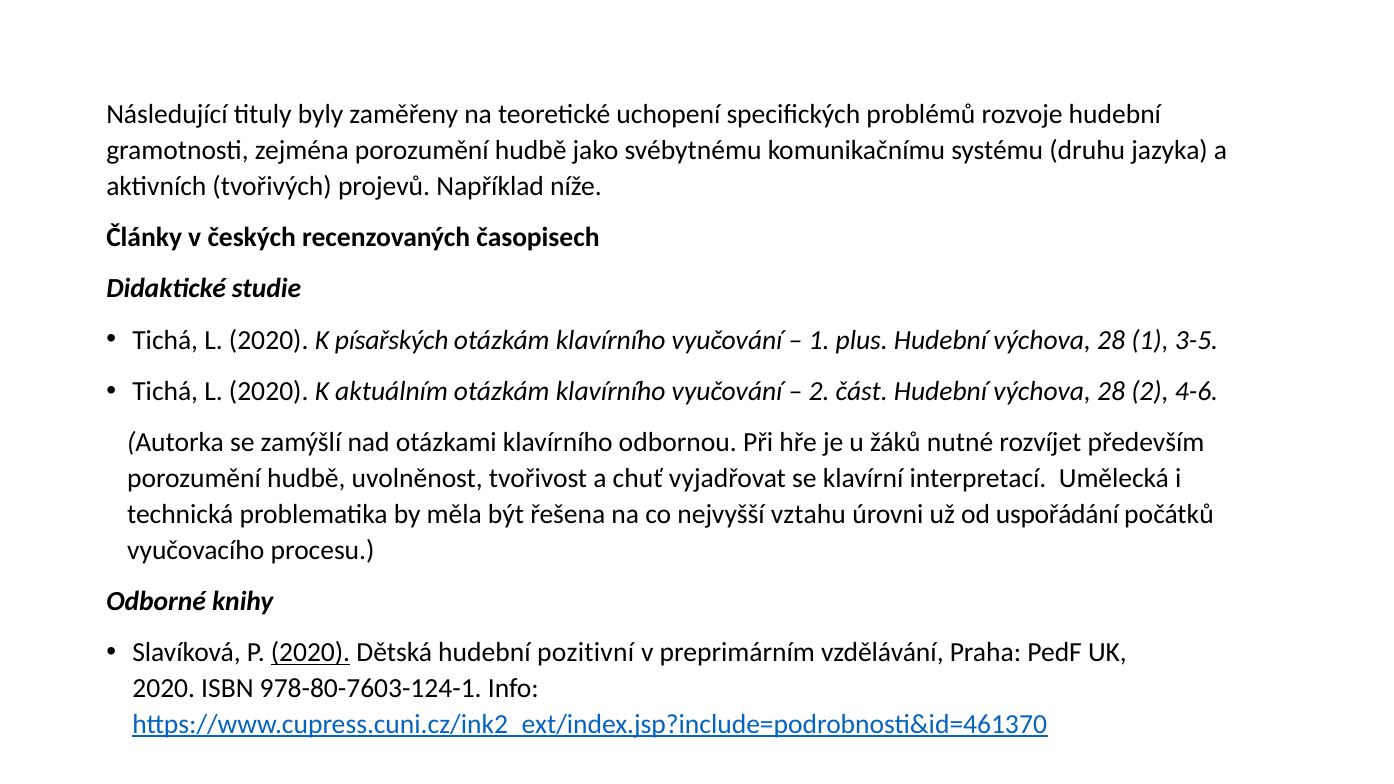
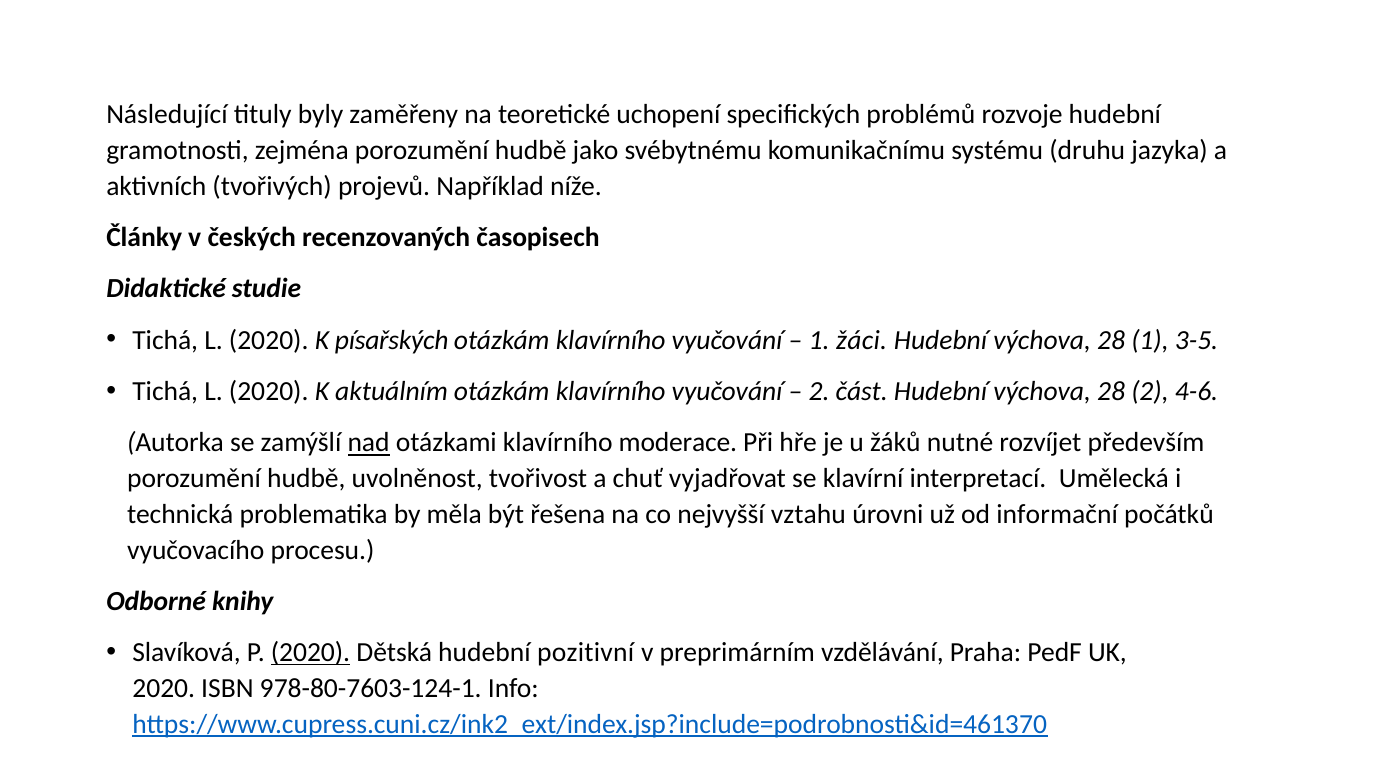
plus: plus -> žáci (862, 340)
nad underline: none -> present (369, 443)
odbornou: odbornou -> moderace (678, 443)
uspořádání: uspořádání -> informační (1057, 514)
